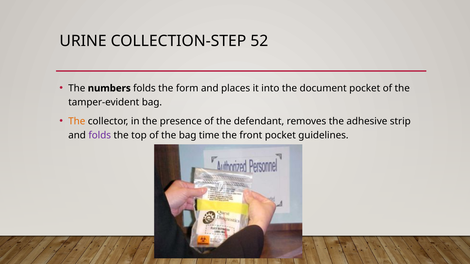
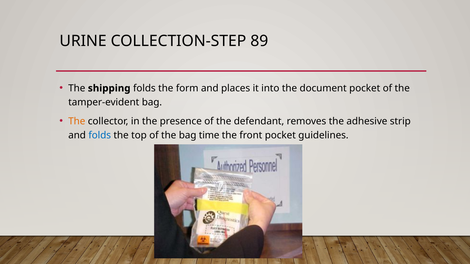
52: 52 -> 89 (259, 41)
numbers: numbers -> shipping (109, 88)
folds colour: purple -> blue (100, 136)
